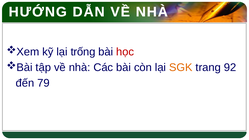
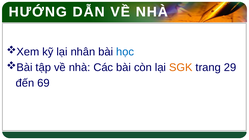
trống: trống -> nhân (83, 52)
học colour: red -> blue (125, 52)
92: 92 -> 29 (230, 67)
79: 79 -> 69 (43, 83)
